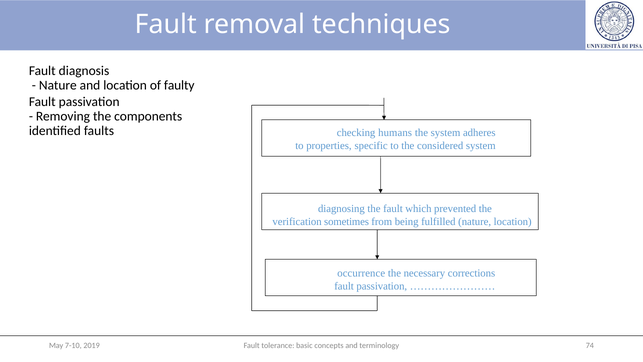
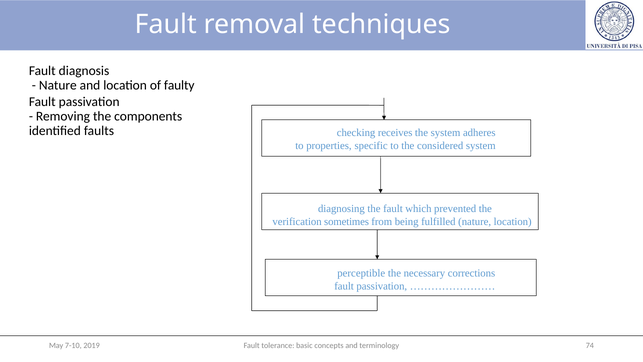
humans: humans -> receives (395, 133)
occurrence: occurrence -> perceptible (361, 273)
